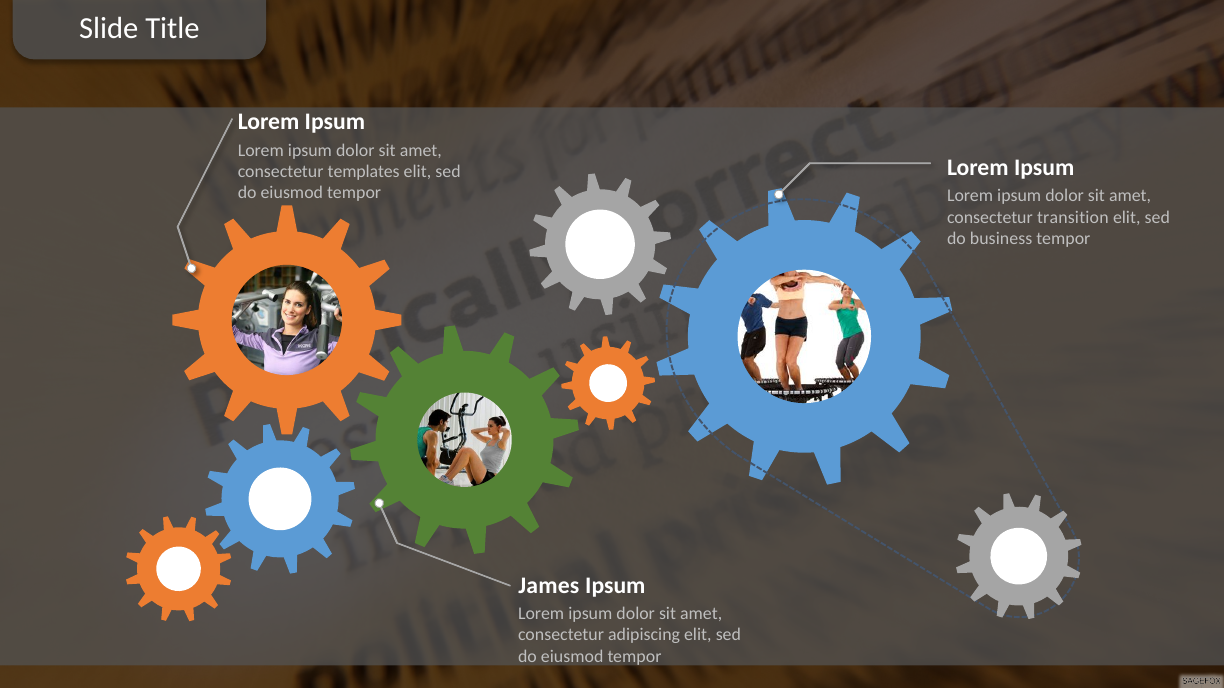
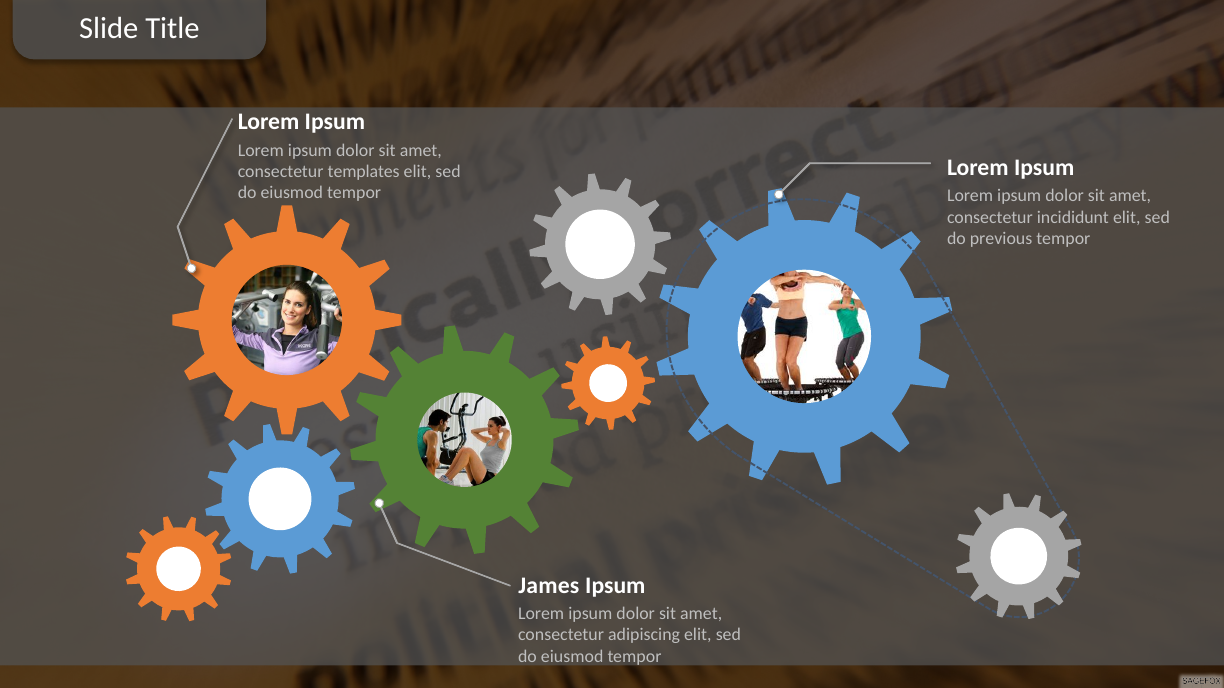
transition: transition -> incididunt (1073, 217)
business: business -> previous (1001, 239)
